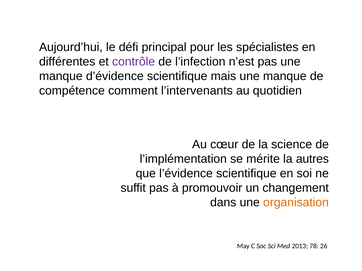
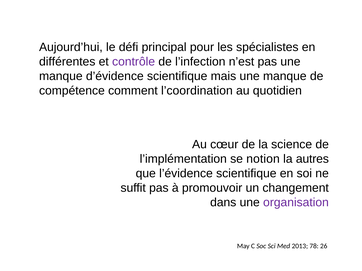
l’intervenants: l’intervenants -> l’coordination (197, 91)
mérite: mérite -> notion (263, 159)
organisation colour: orange -> purple (296, 203)
